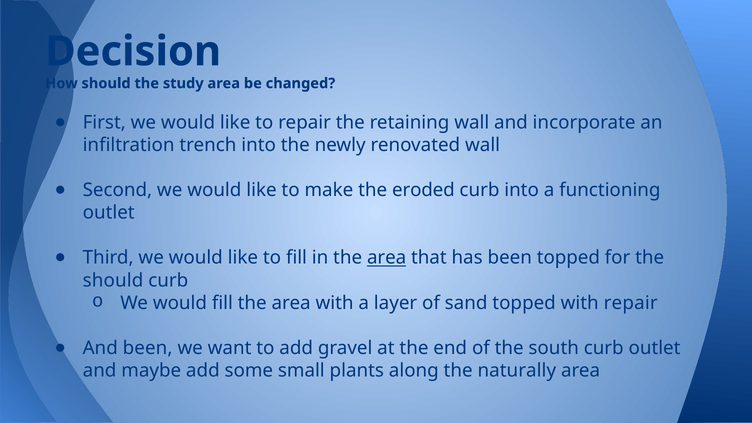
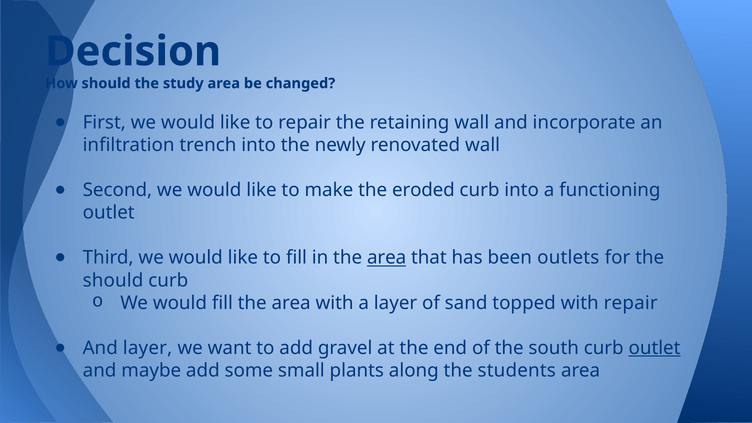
been topped: topped -> outlets (568, 258)
And been: been -> layer (148, 348)
outlet underline: none -> present (655, 348)
naturally: naturally -> students (517, 371)
